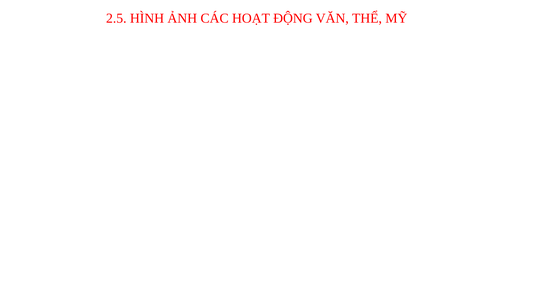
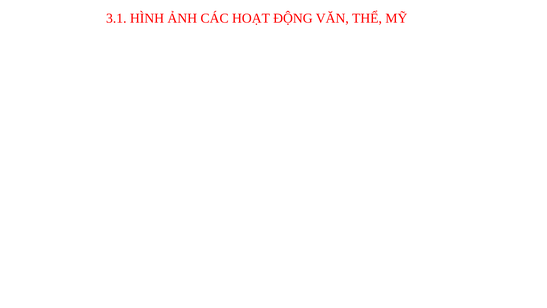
2.5: 2.5 -> 3.1 (116, 18)
